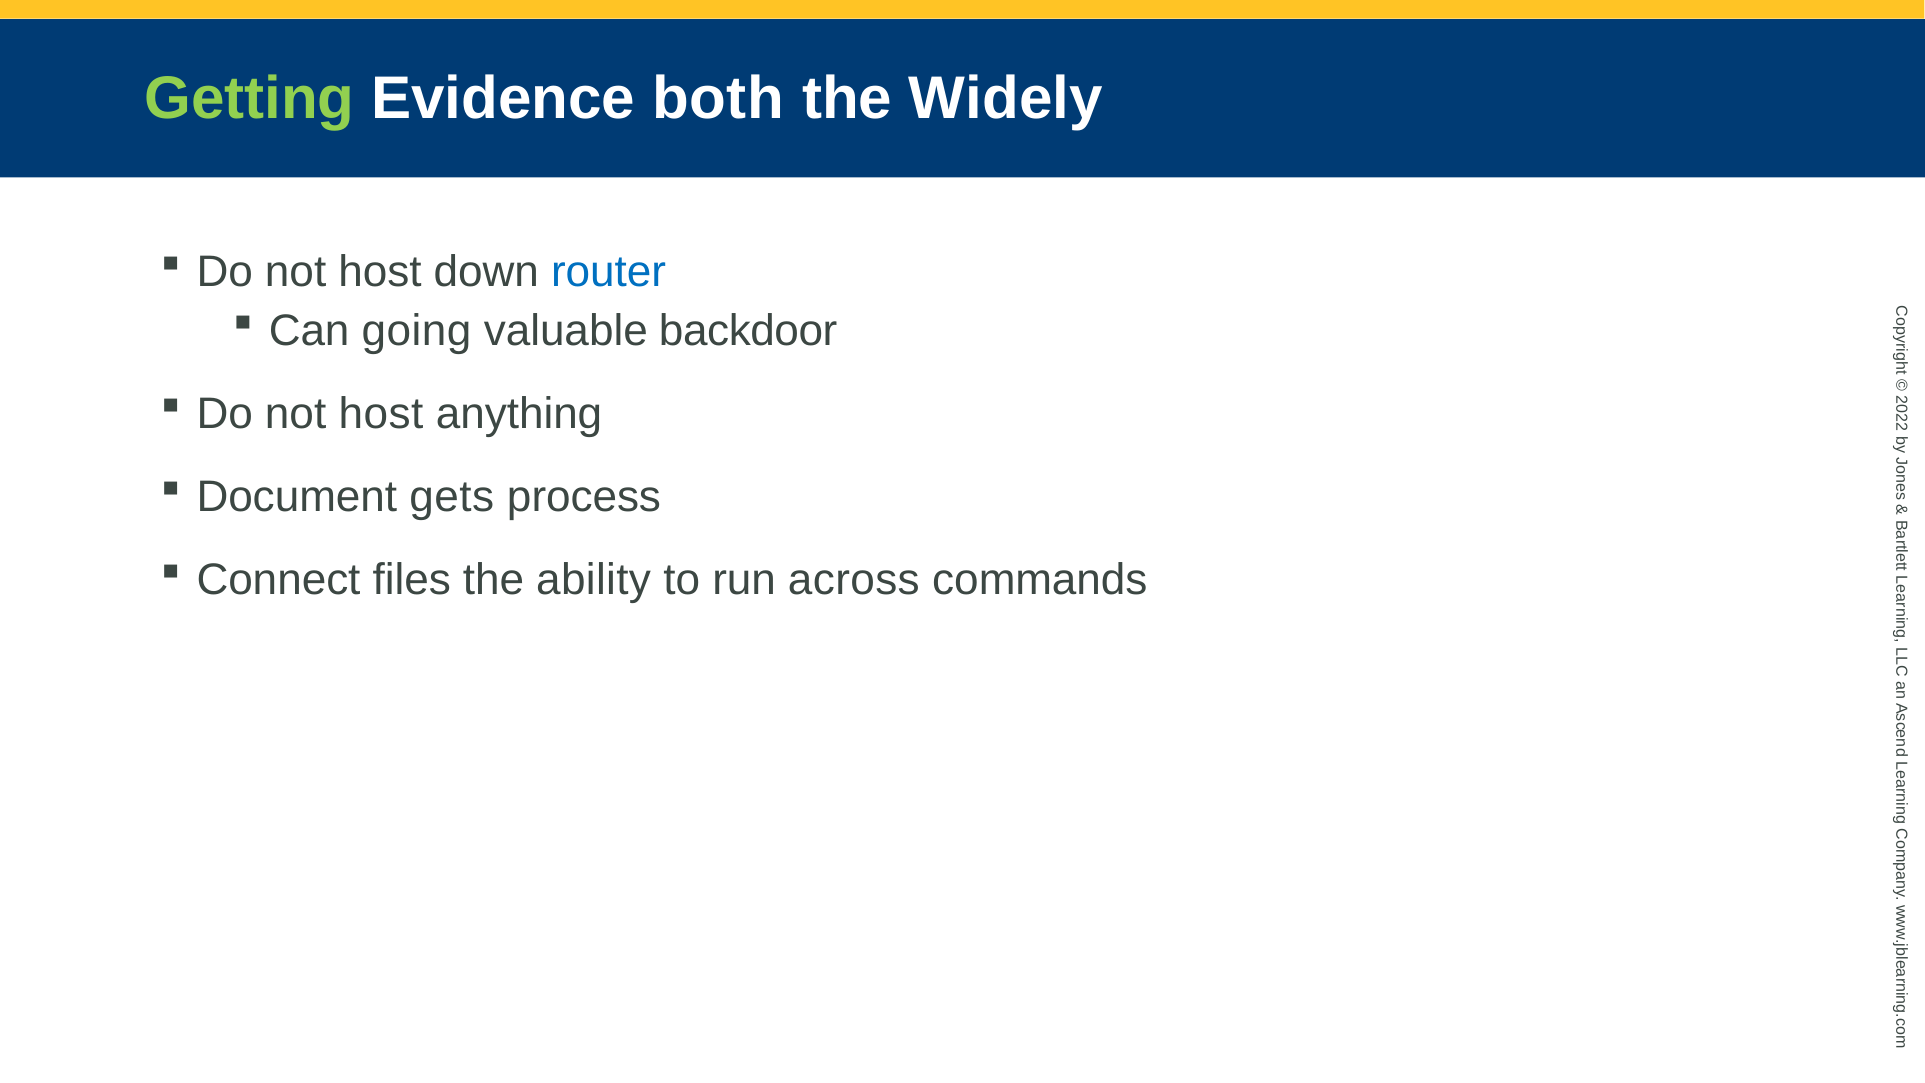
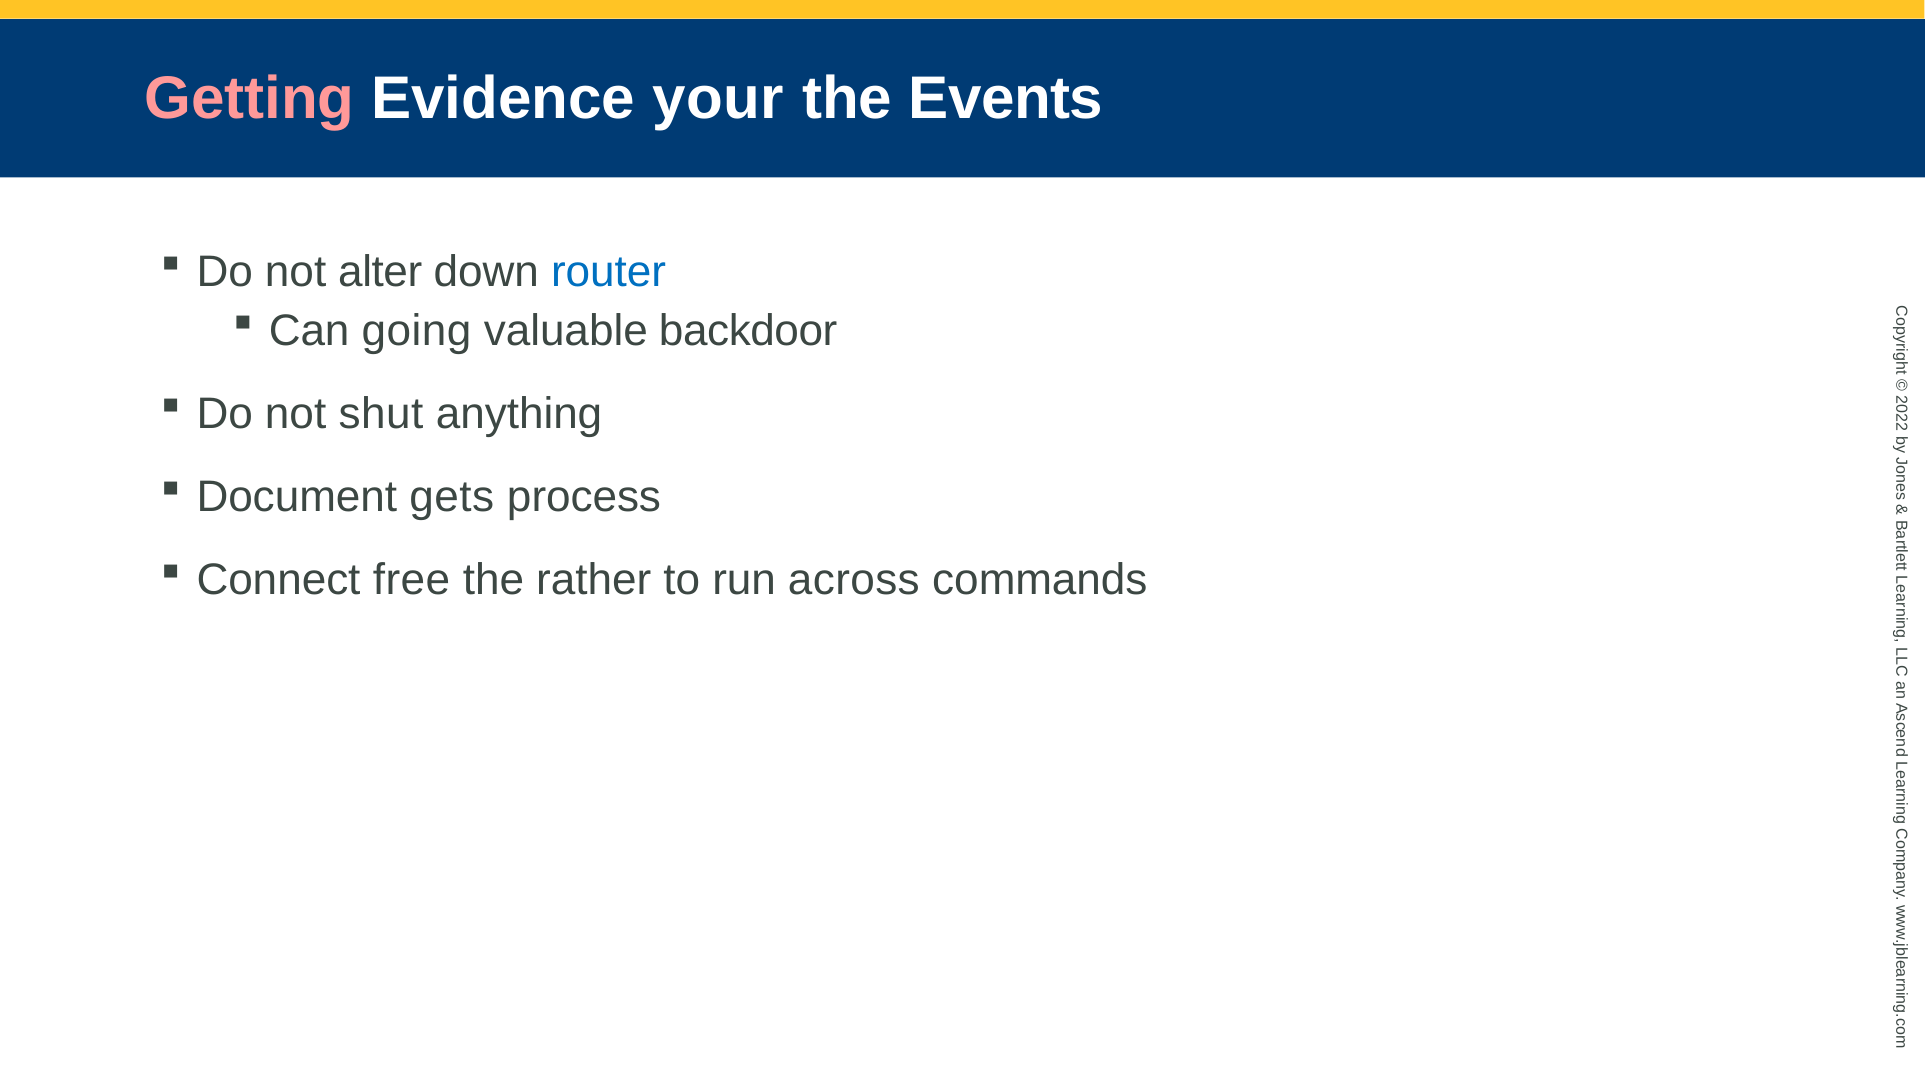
Getting colour: light green -> pink (249, 99)
both: both -> your (718, 99)
Widely: Widely -> Events (1006, 99)
host: host -> alter (380, 272)
host: host -> shut (381, 414)
files: files -> free (412, 580)
ability: ability -> rather (594, 580)
